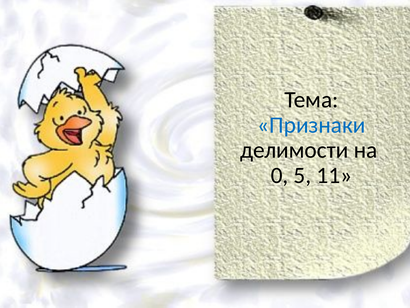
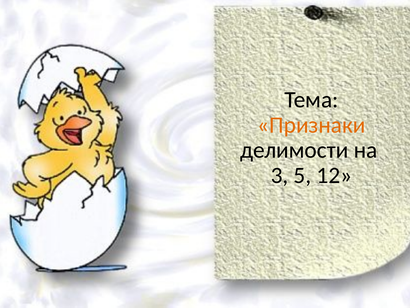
Признаки colour: blue -> orange (311, 125)
0: 0 -> 3 (280, 175)
11: 11 -> 12 (334, 175)
